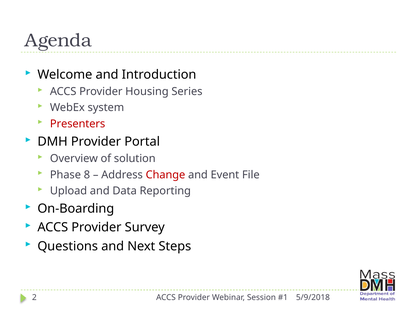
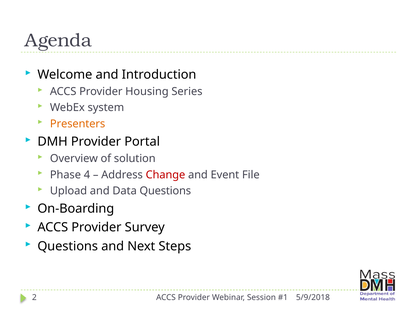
Presenters colour: red -> orange (78, 124)
8: 8 -> 4 (87, 175)
Data Reporting: Reporting -> Questions (165, 191)
